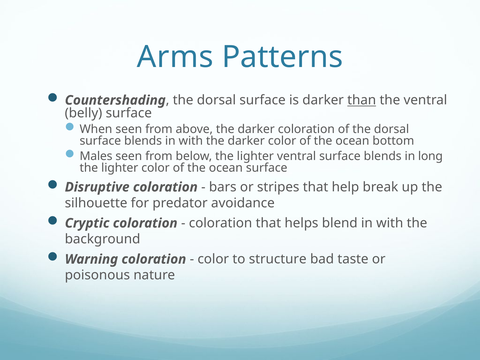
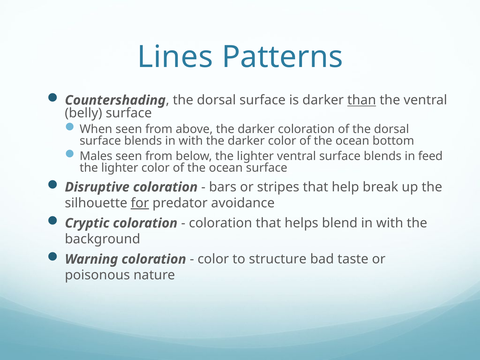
Arms: Arms -> Lines (175, 57)
long: long -> feed (430, 156)
for underline: none -> present (140, 203)
